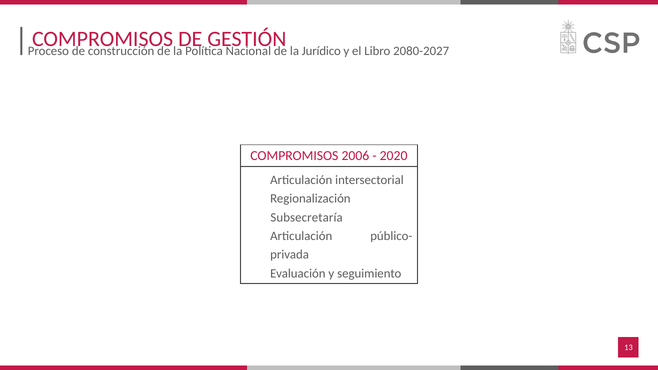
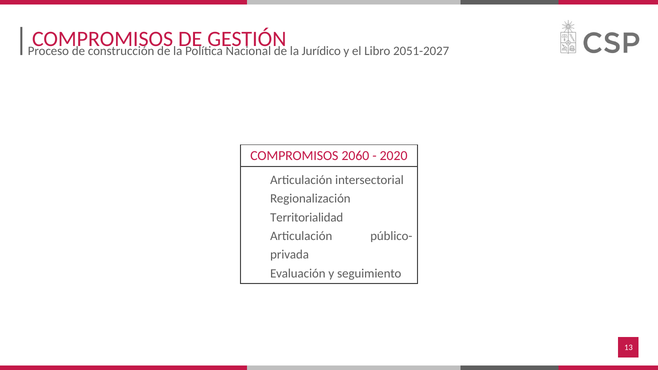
2080-2027: 2080-2027 -> 2051-2027 (421, 51)
2006: 2006 -> 2060 (355, 156)
Subsecretaría: Subsecretaría -> Territorialidad (307, 218)
